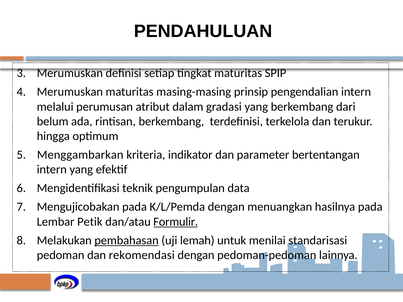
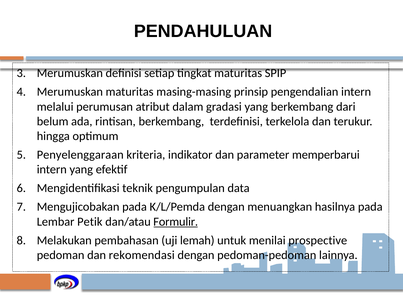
Menggambarkan: Menggambarkan -> Penyelenggaraan (80, 155)
bertentangan: bertentangan -> memperbarui (326, 155)
pembahasan underline: present -> none (127, 241)
standarisasi: standarisasi -> prospective (318, 241)
